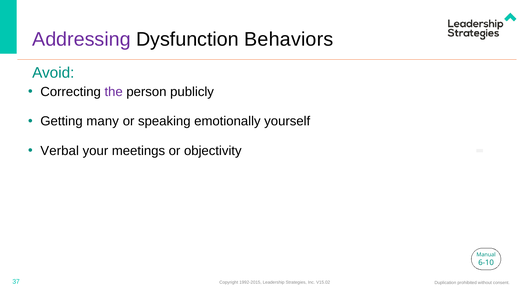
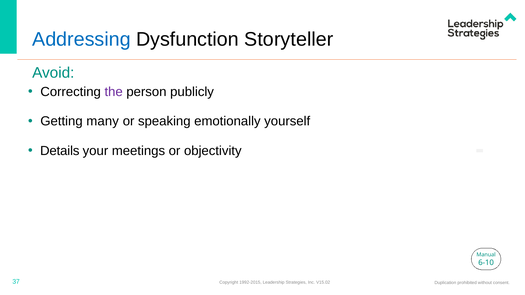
Addressing colour: purple -> blue (81, 39)
Behaviors: Behaviors -> Storyteller (289, 39)
Verbal: Verbal -> Details (60, 151)
